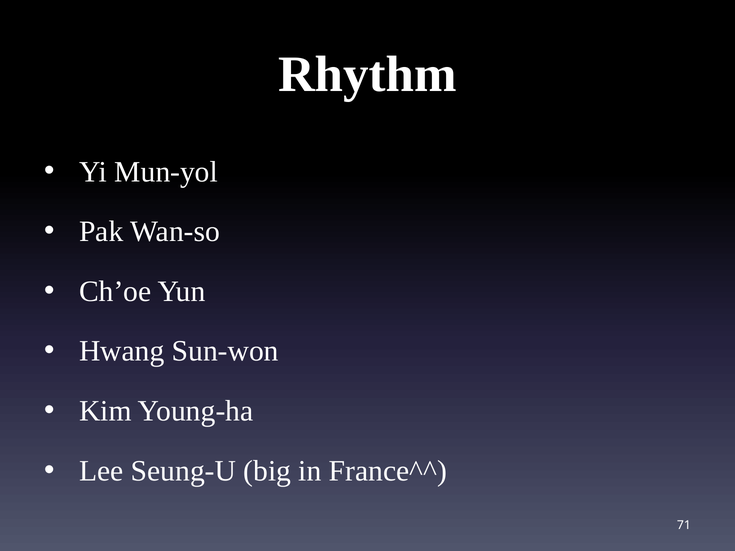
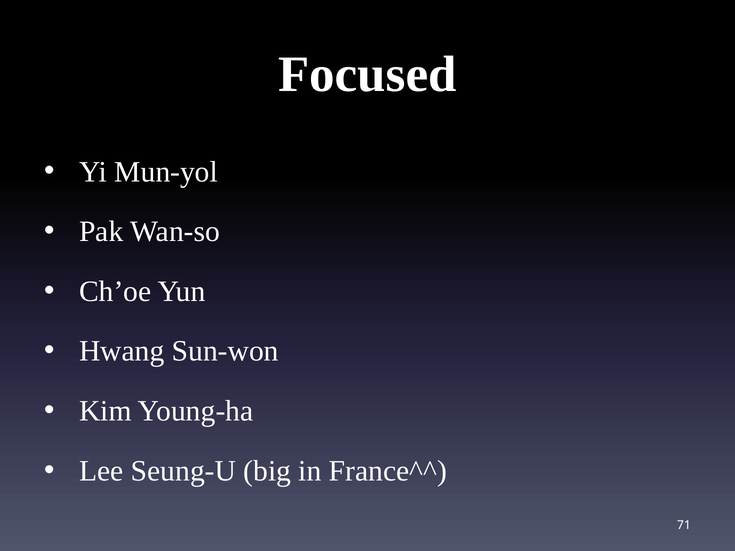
Rhythm: Rhythm -> Focused (367, 75)
